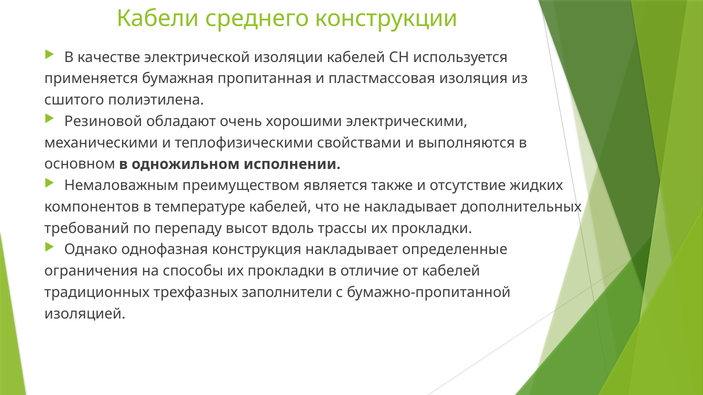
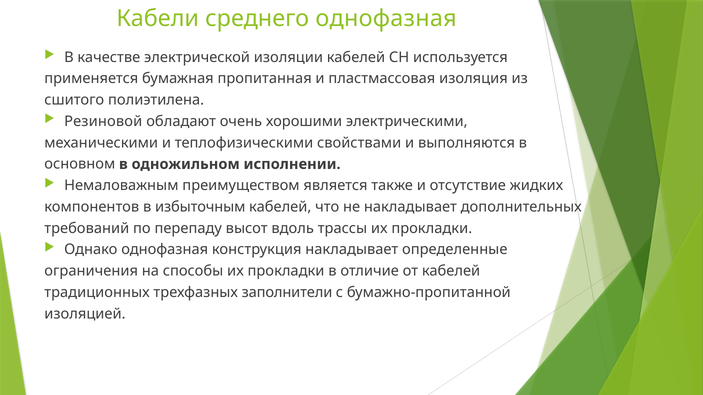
среднего конструкции: конструкции -> однофазная (386, 18)
температуре: температуре -> избыточным (200, 207)
